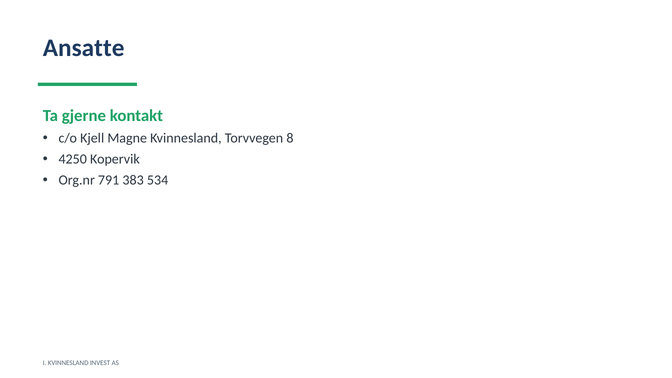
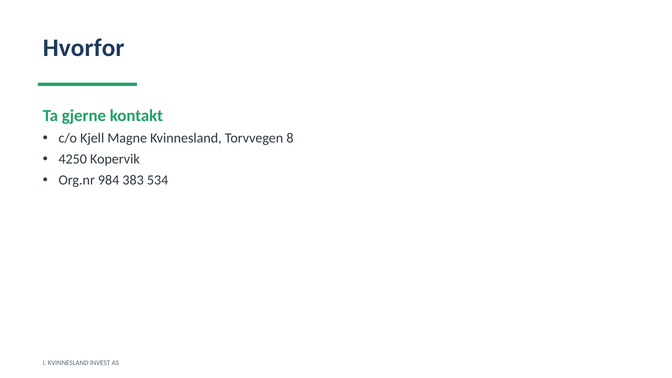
Ansatte: Ansatte -> Hvorfor (84, 48)
791: 791 -> 984 (109, 180)
